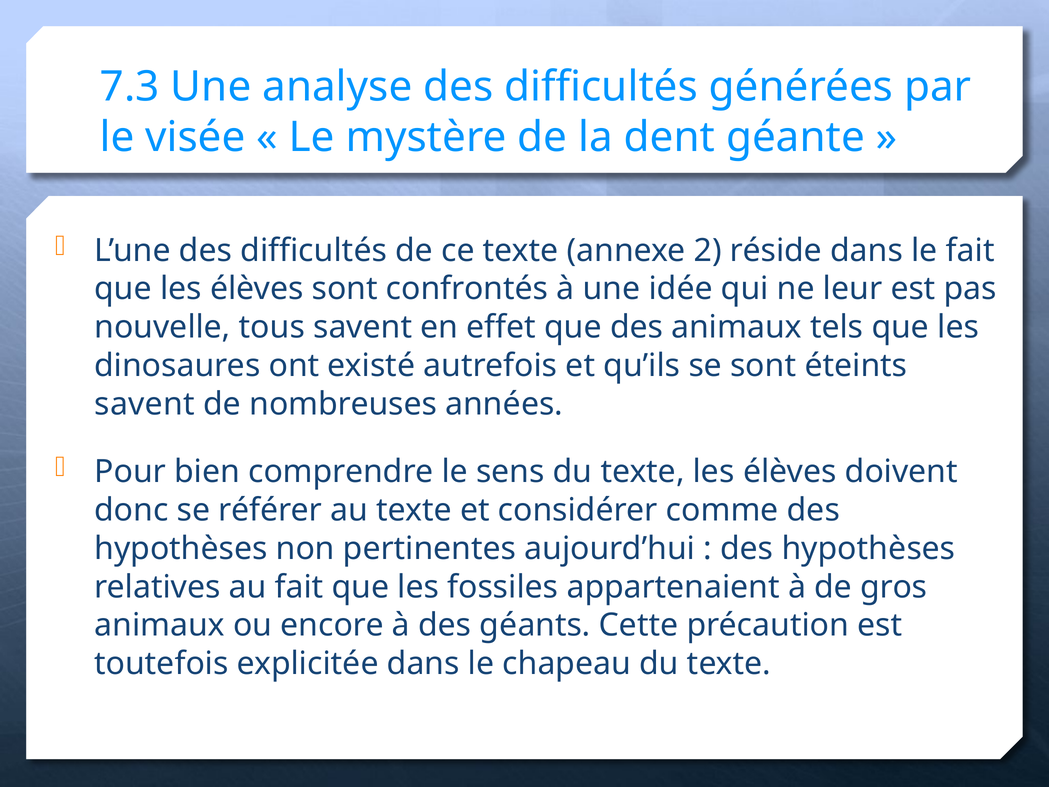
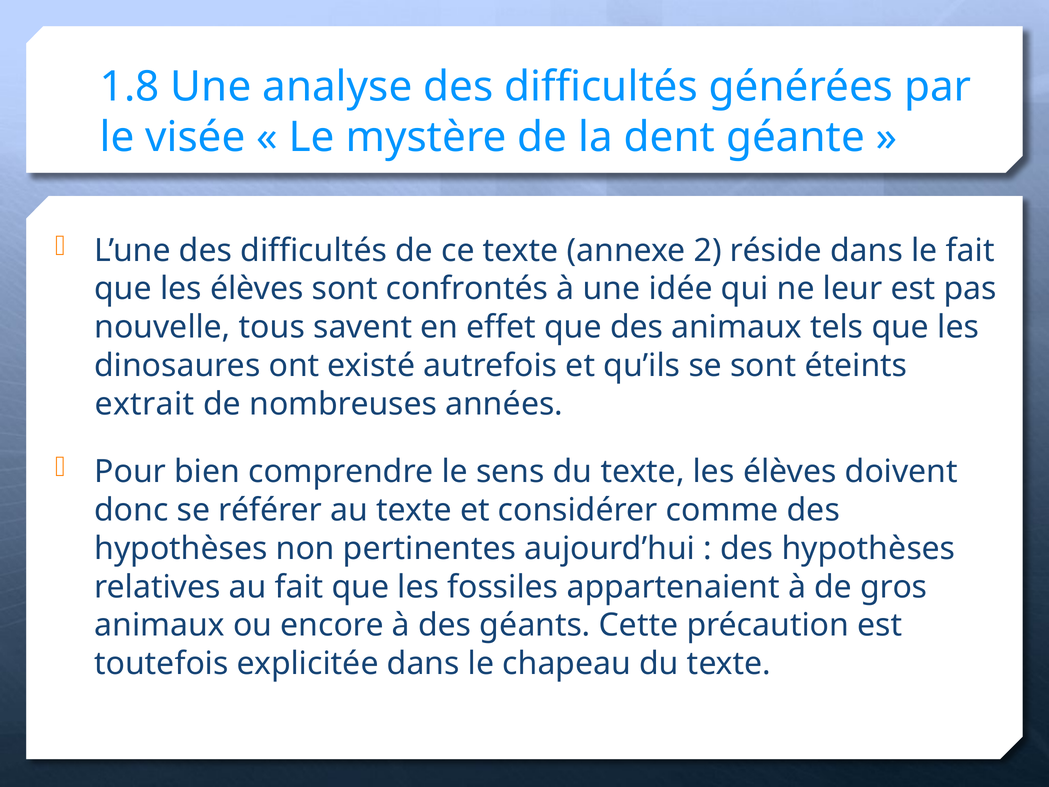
7.3: 7.3 -> 1.8 (130, 87)
savent: savent -> extrait (145, 404)
